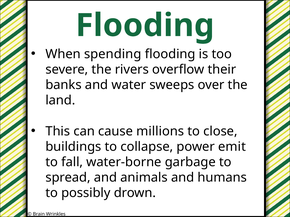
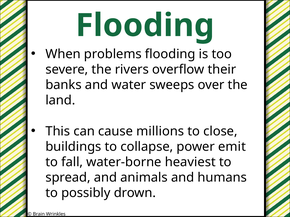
spending: spending -> problems (113, 54)
garbage: garbage -> heaviest (190, 162)
